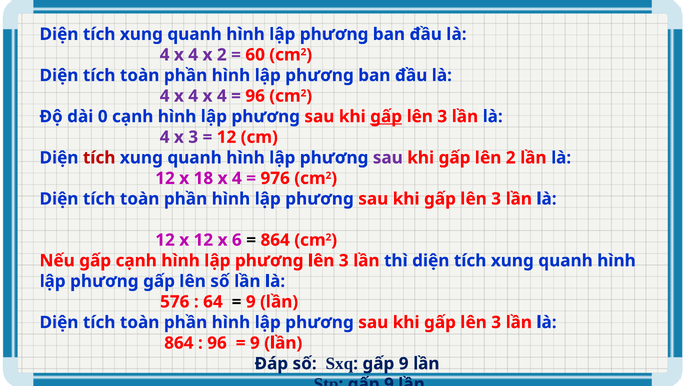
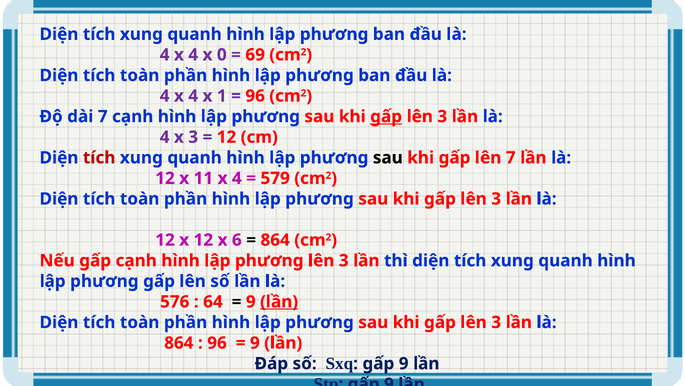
x 2: 2 -> 0 (222, 55)
60: 60 -> 69 (255, 55)
x 4 x 4: 4 -> 1 (222, 96)
dài 0: 0 -> 7 (103, 116)
sau colour: purple -> black (388, 157)
lên 2: 2 -> 7 (511, 157)
18: 18 -> 11 (203, 178)
976: 976 -> 579 (275, 178)
lần underline: none -> present (279, 301)
